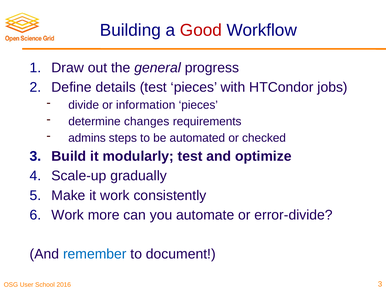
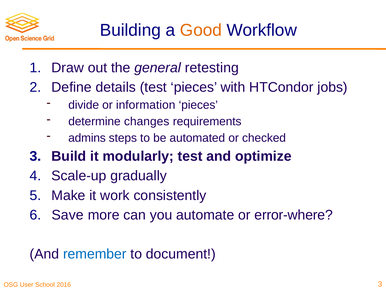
Good colour: red -> orange (201, 30)
progress: progress -> retesting (212, 68)
Work: Work -> Save (68, 215)
error-divide: error-divide -> error-where (294, 215)
